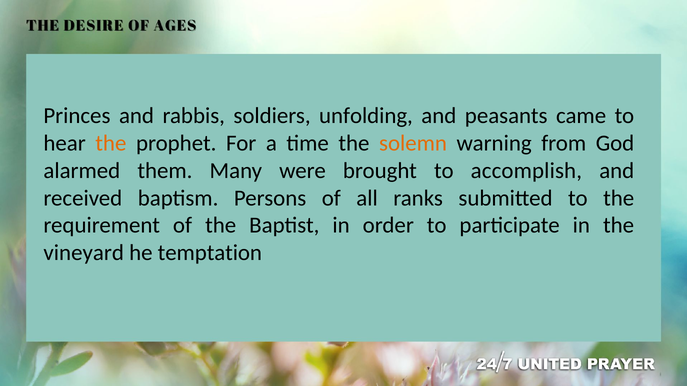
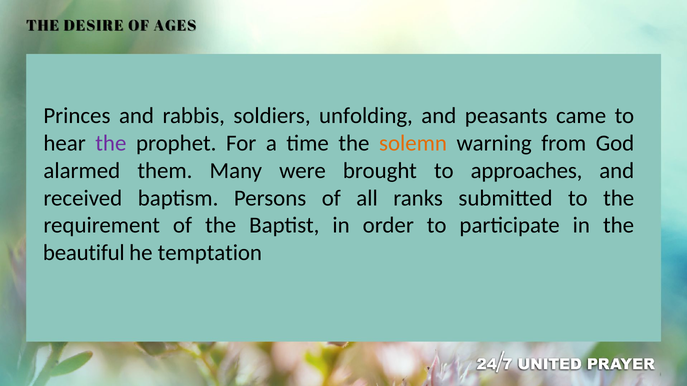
the colour: orange -> purple (111, 143)
accomplish: accomplish -> approaches (527, 171)
vineyard: vineyard -> beautiful (84, 253)
